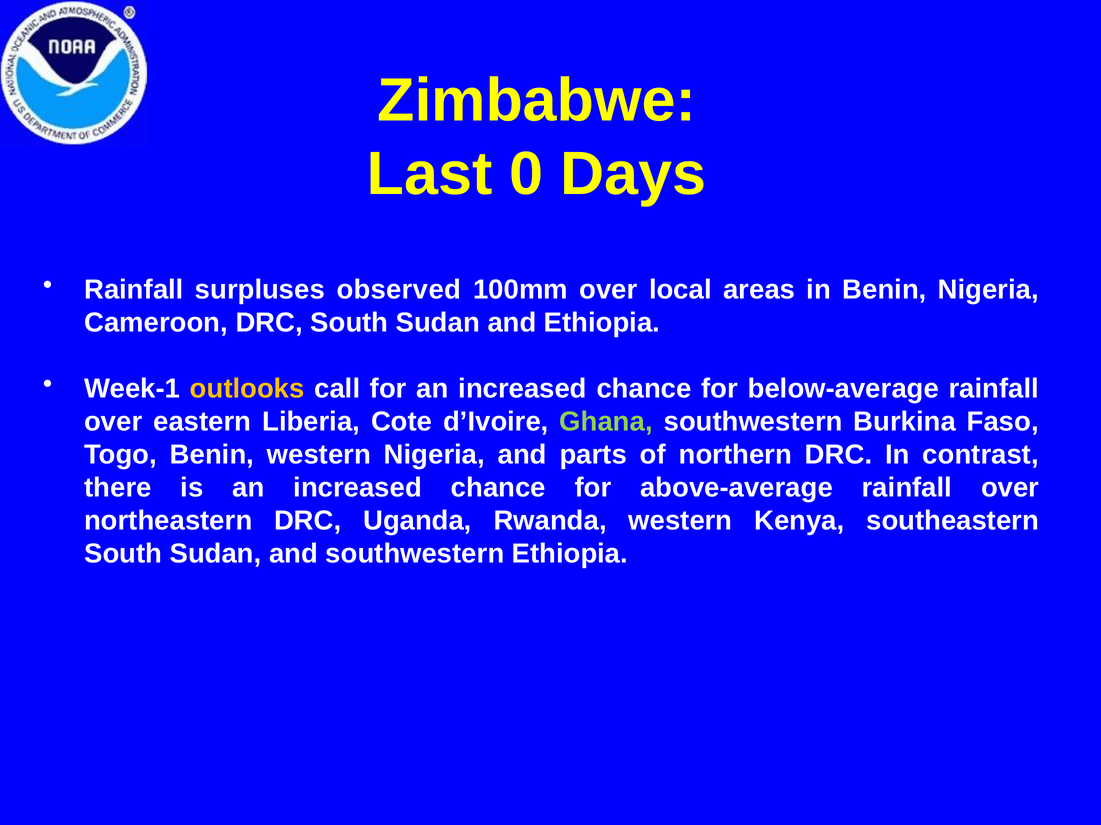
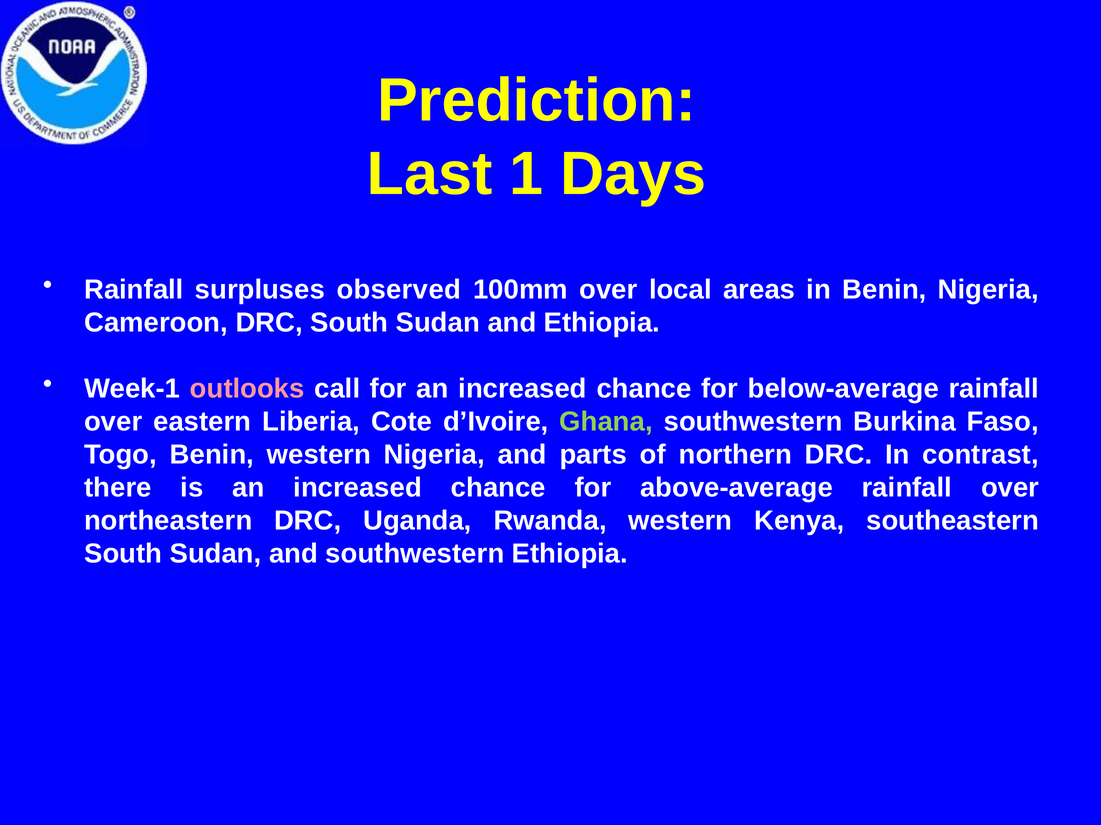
Zimbabwe: Zimbabwe -> Prediction (537, 101)
0: 0 -> 1 (526, 174)
outlooks colour: yellow -> pink (247, 389)
